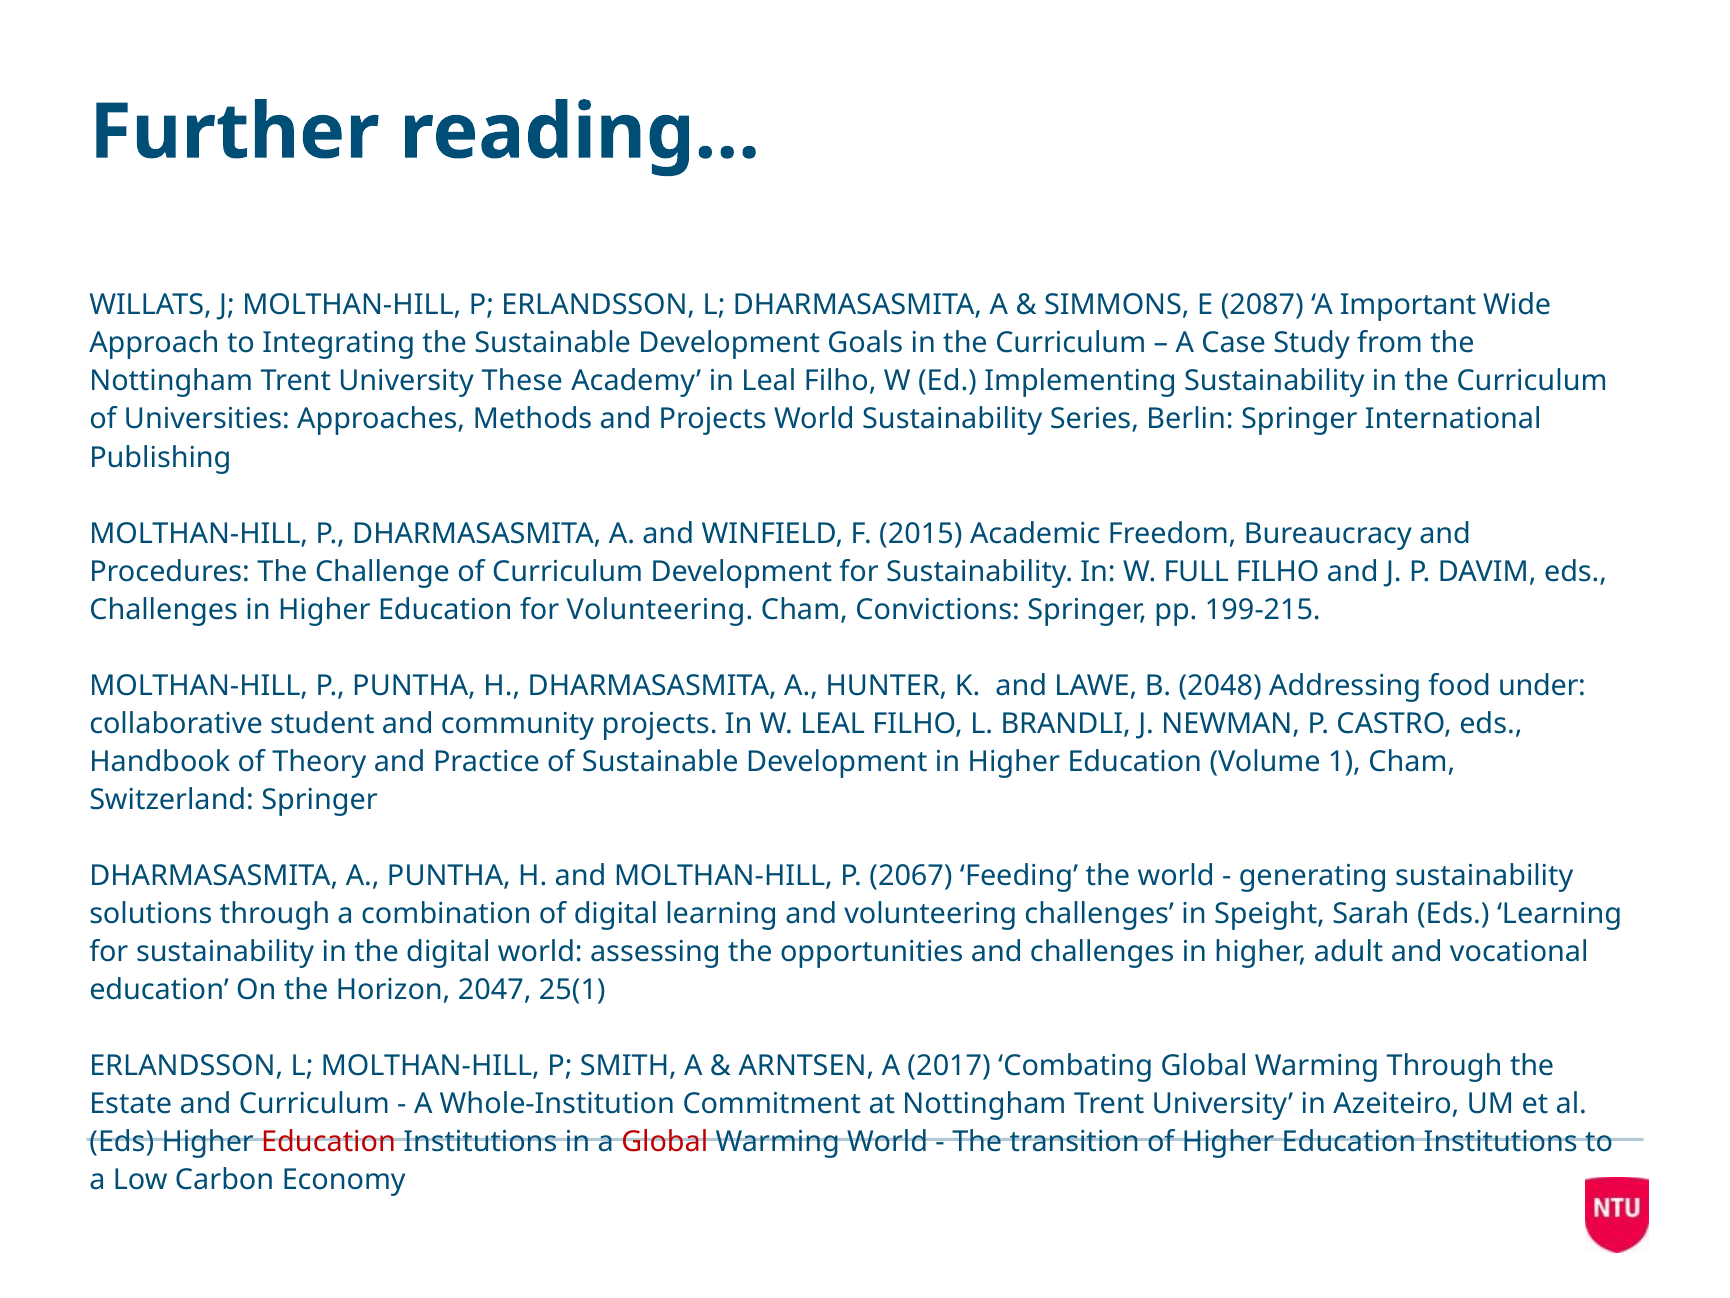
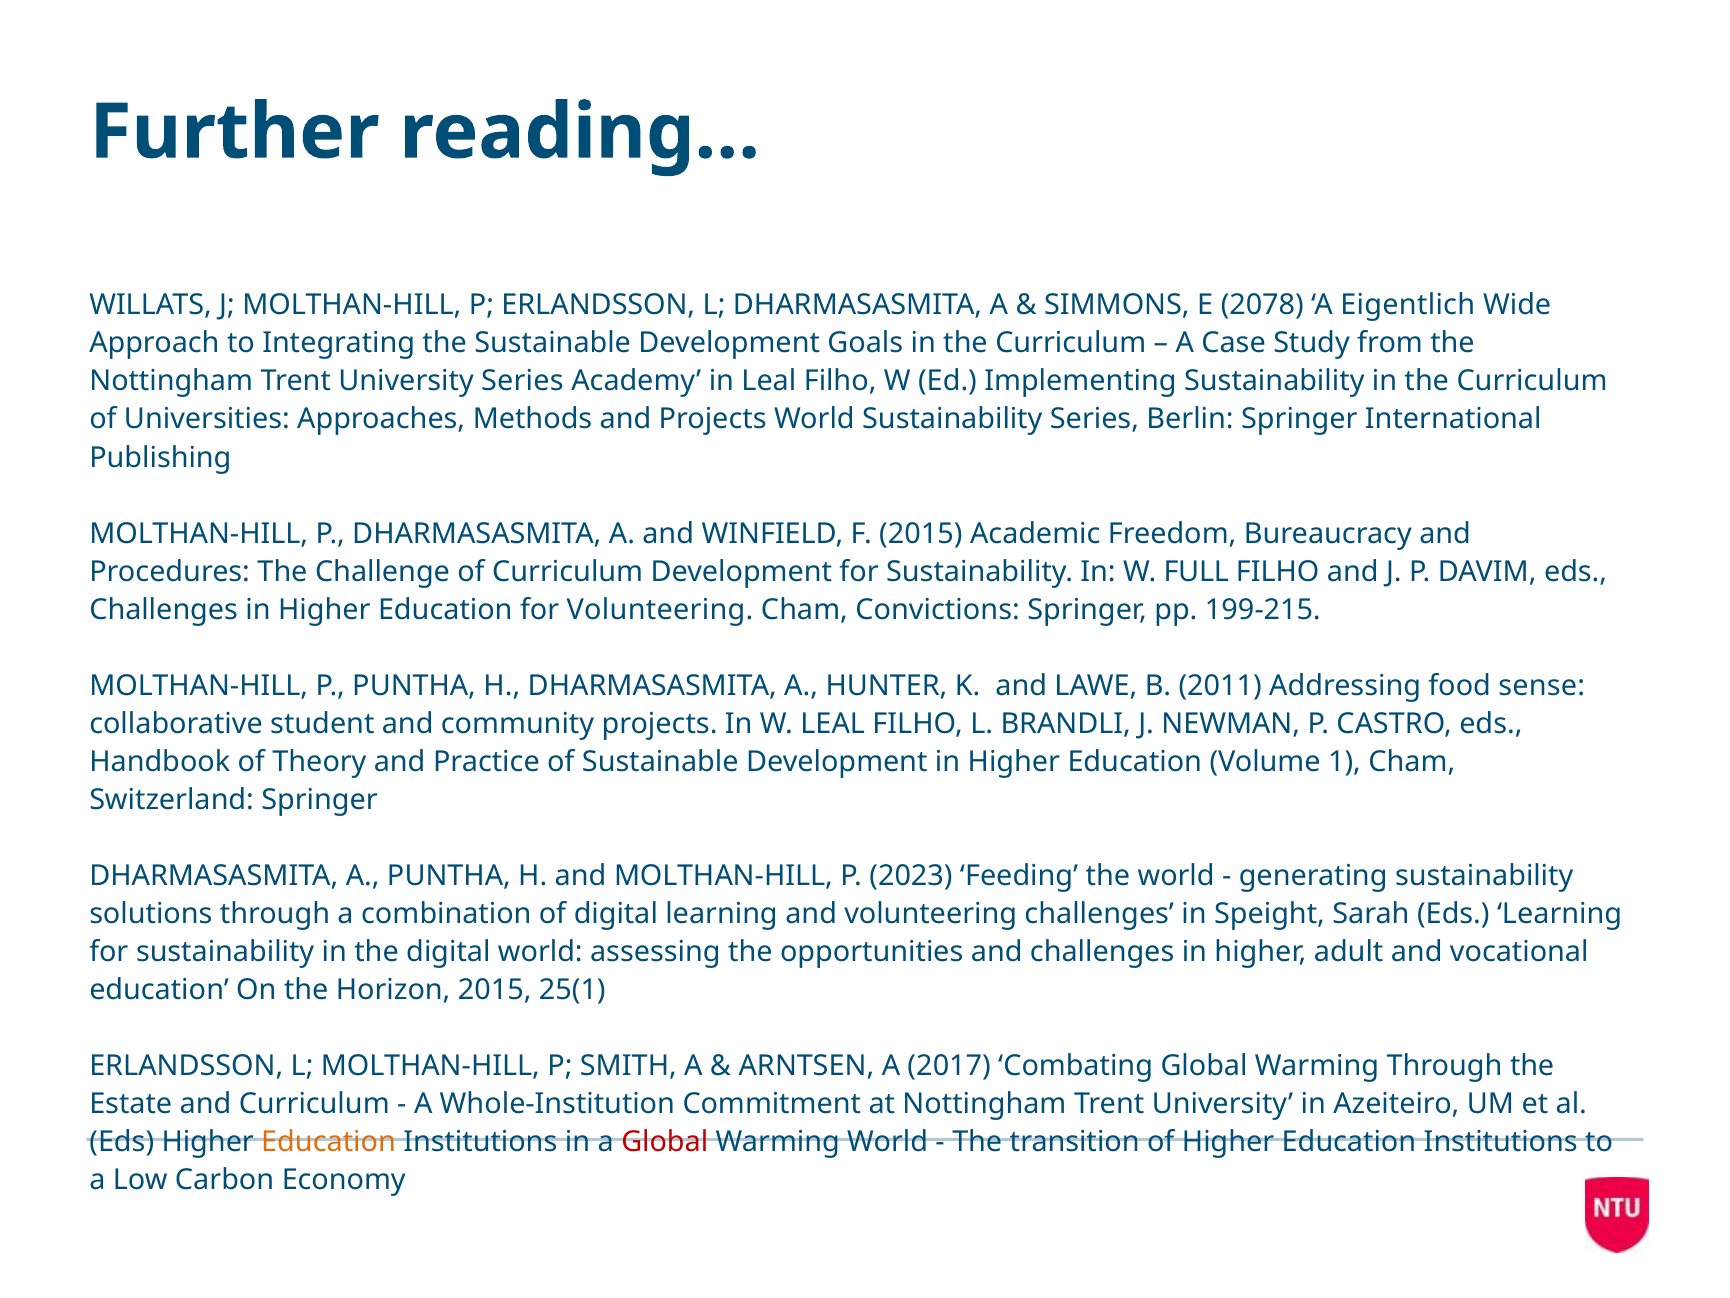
2087: 2087 -> 2078 (1262, 305)
Important: Important -> Eigentlich (1408, 305)
University These: These -> Series (522, 381)
2048: 2048 -> 2011 (1220, 685)
under: under -> sense (1542, 685)
2067: 2067 -> 2023 (911, 875)
Horizon 2047: 2047 -> 2015 (495, 989)
Education colour: red -> orange (329, 1141)
